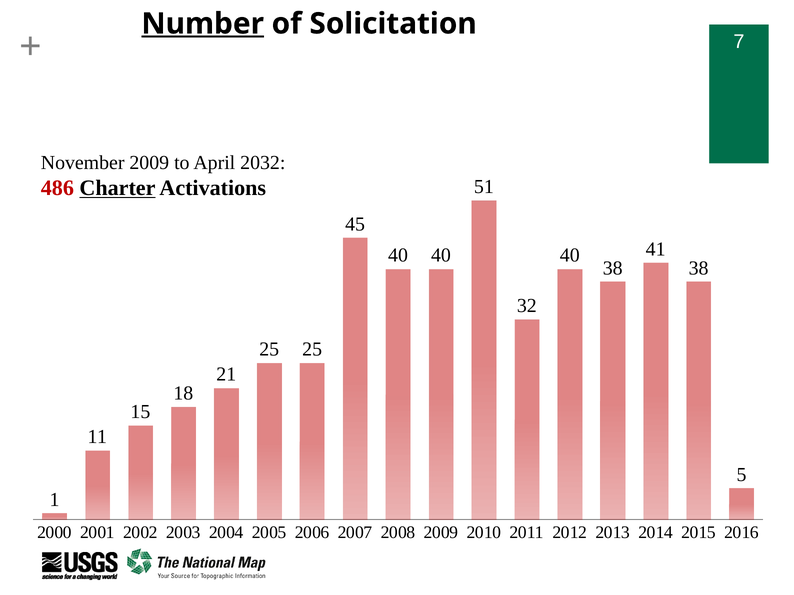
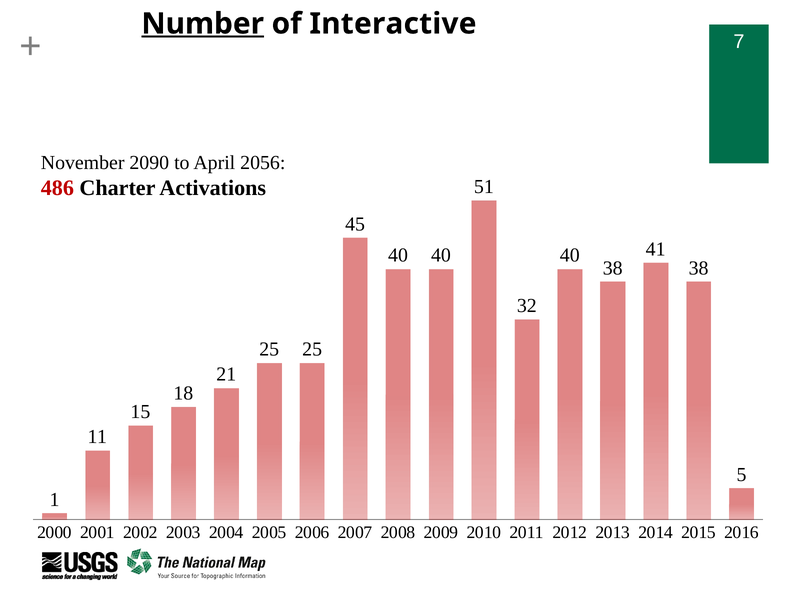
Solicitation: Solicitation -> Interactive (393, 24)
November 2009: 2009 -> 2090 (149, 163)
2032: 2032 -> 2056 (263, 163)
Charter underline: present -> none (117, 188)
